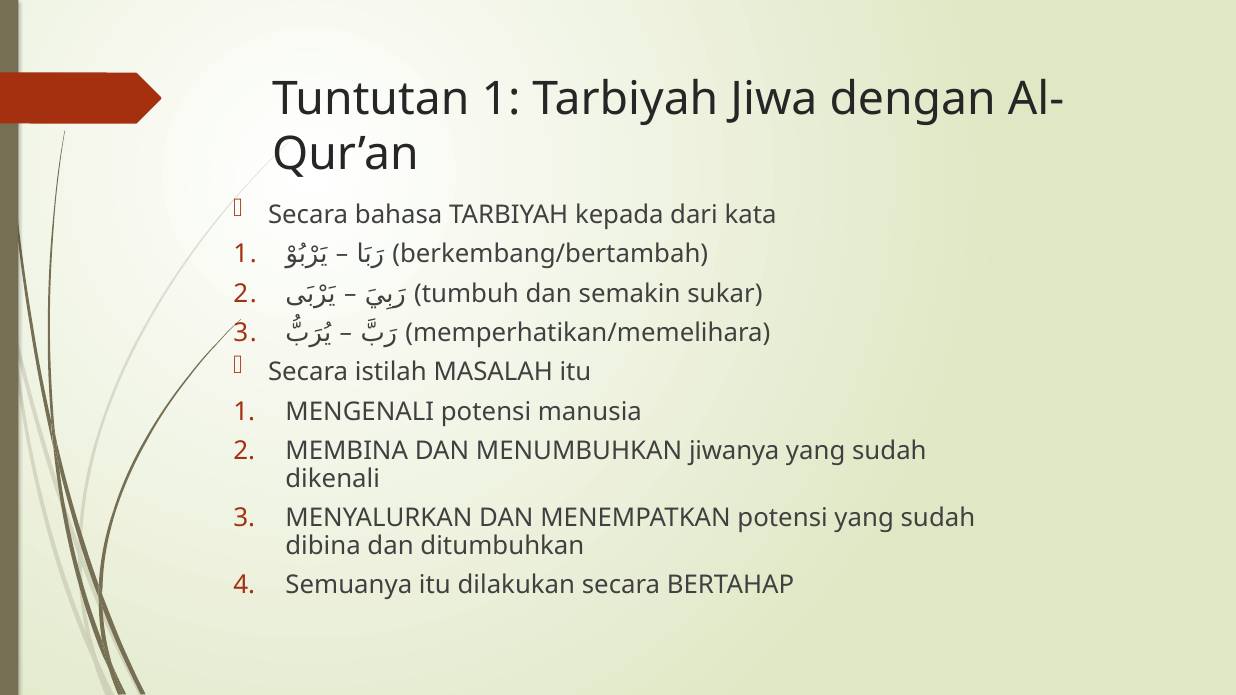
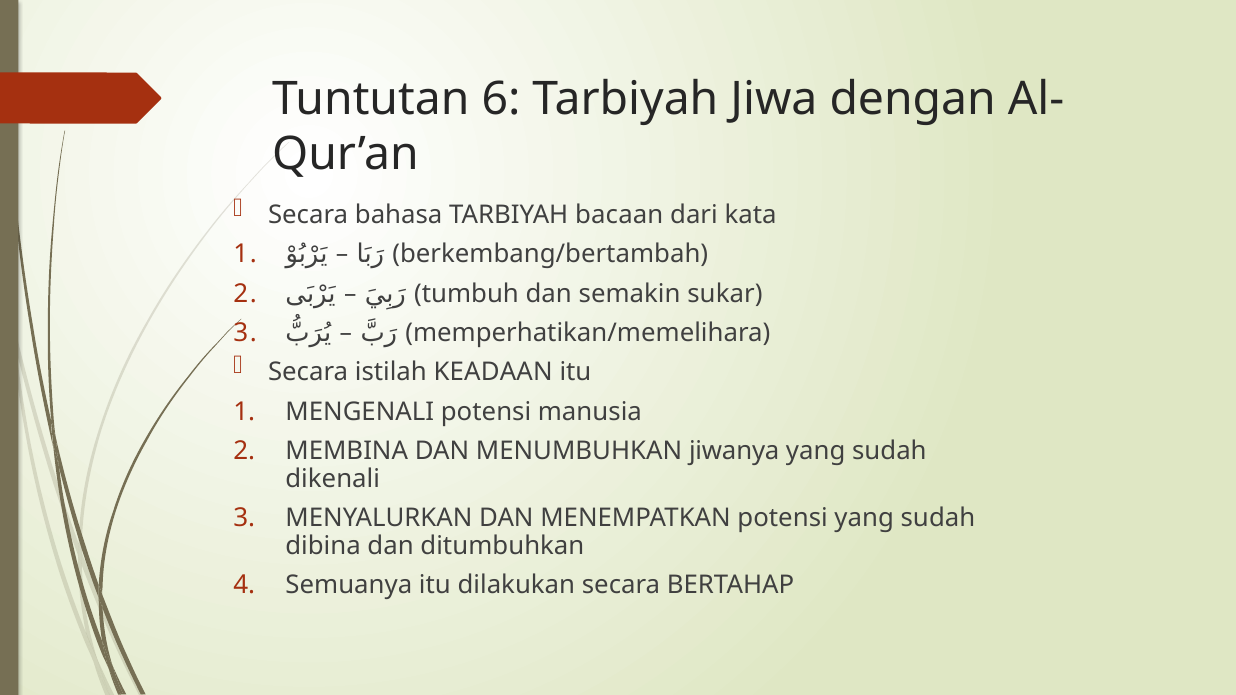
Tuntutan 1: 1 -> 6 (501, 99)
kepada: kepada -> bacaan (619, 215)
MASALAH: MASALAH -> KEADAAN (493, 373)
